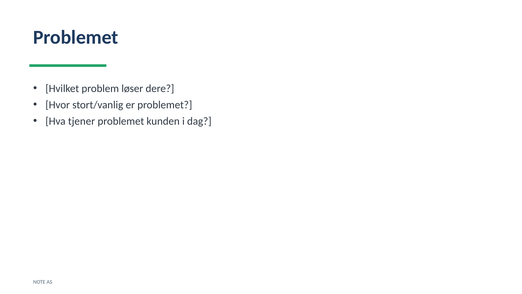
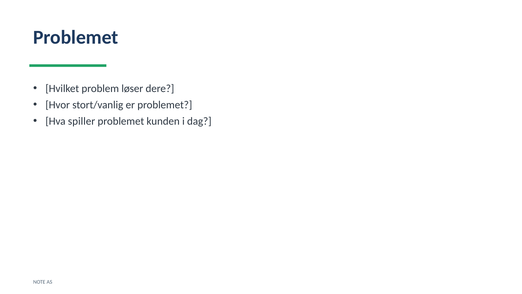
tjener: tjener -> spiller (82, 121)
